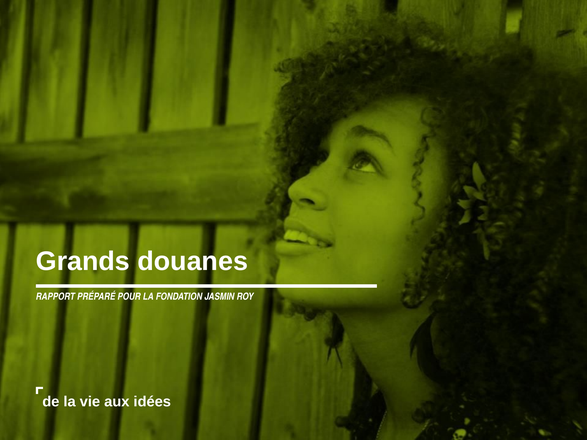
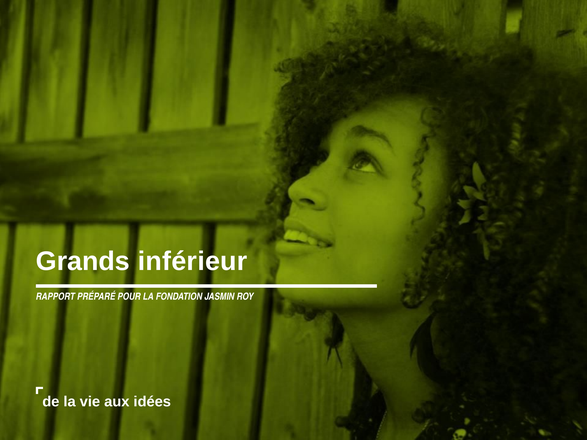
douanes: douanes -> inférieur (193, 261)
